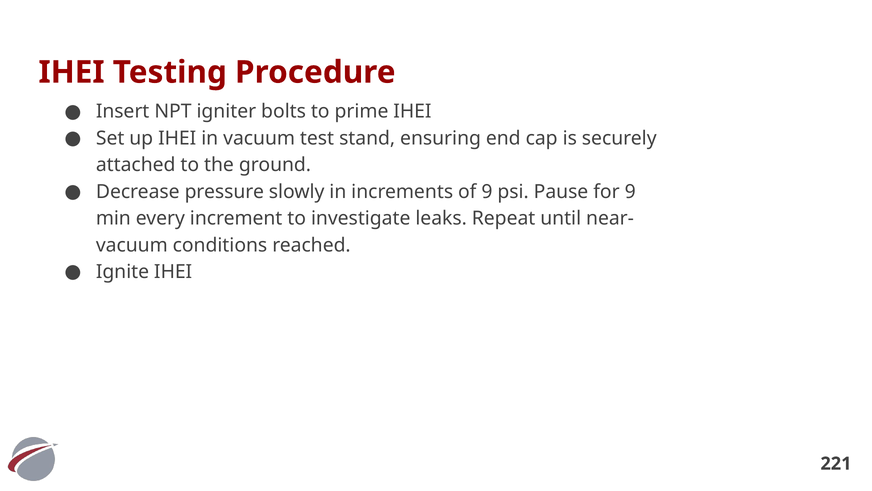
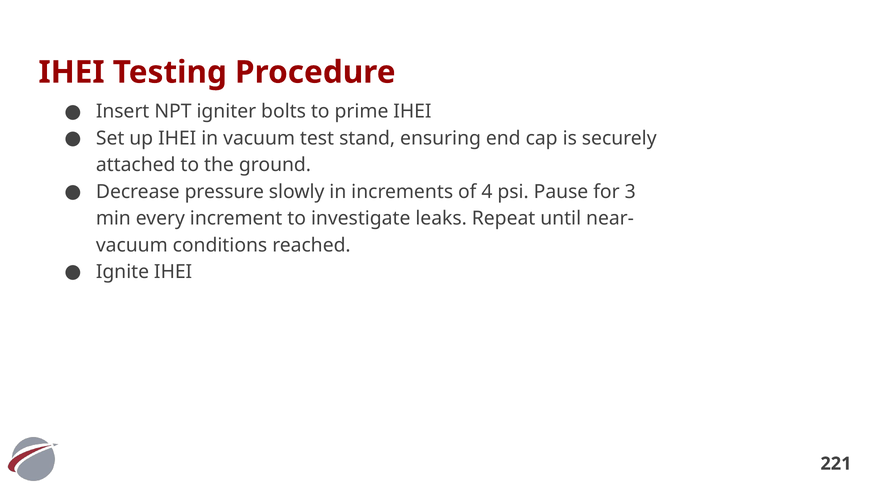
of 9: 9 -> 4 (487, 191)
for 9: 9 -> 3 (630, 191)
